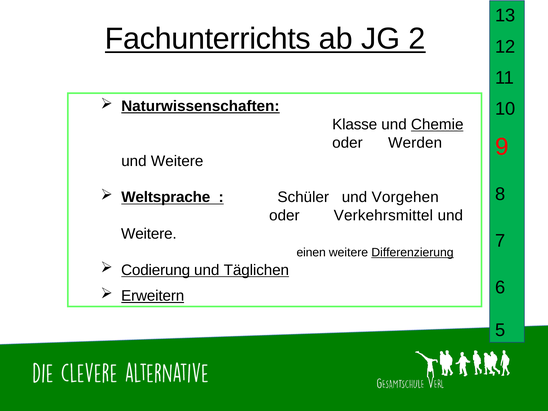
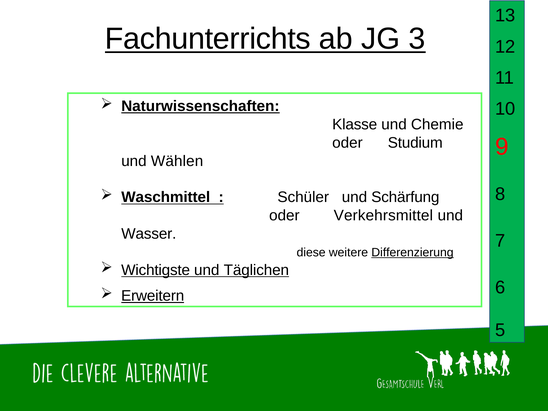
2: 2 -> 3 (417, 39)
Chemie underline: present -> none (437, 124)
Werden: Werden -> Studium (415, 143)
Weitere: Weitere -> Wählen (177, 161)
Weltsprache: Weltsprache -> Waschmittel (166, 197)
Vorgehen: Vorgehen -> Schärfung (405, 197)
Weitere: Weitere -> Wasser (149, 234)
einen: einen -> diese (311, 252)
Codierung: Codierung -> Wichtigste (156, 270)
